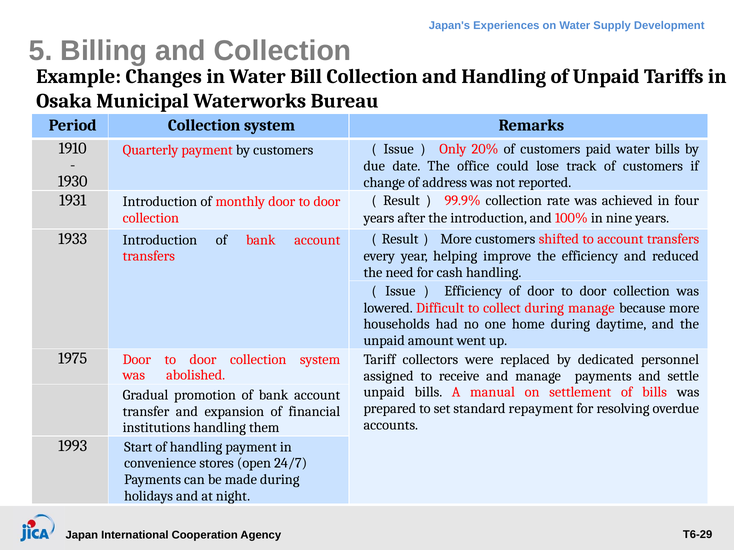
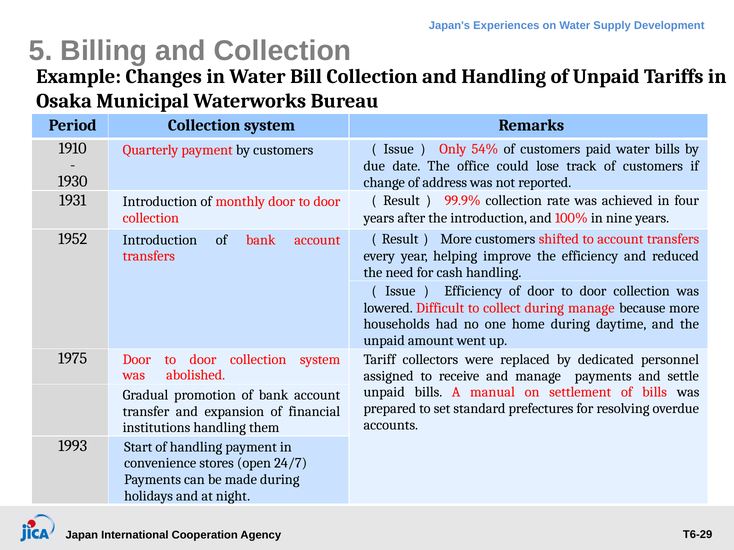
20%: 20% -> 54% (485, 149)
1933: 1933 -> 1952 (73, 239)
repayment: repayment -> prefectures (541, 409)
